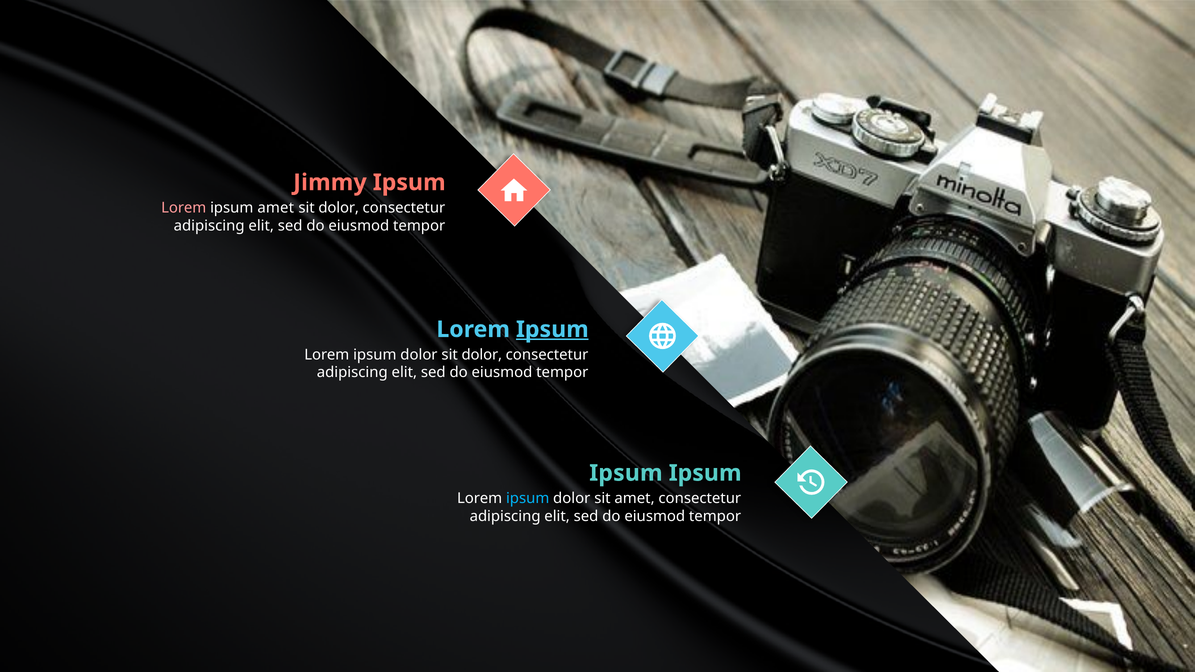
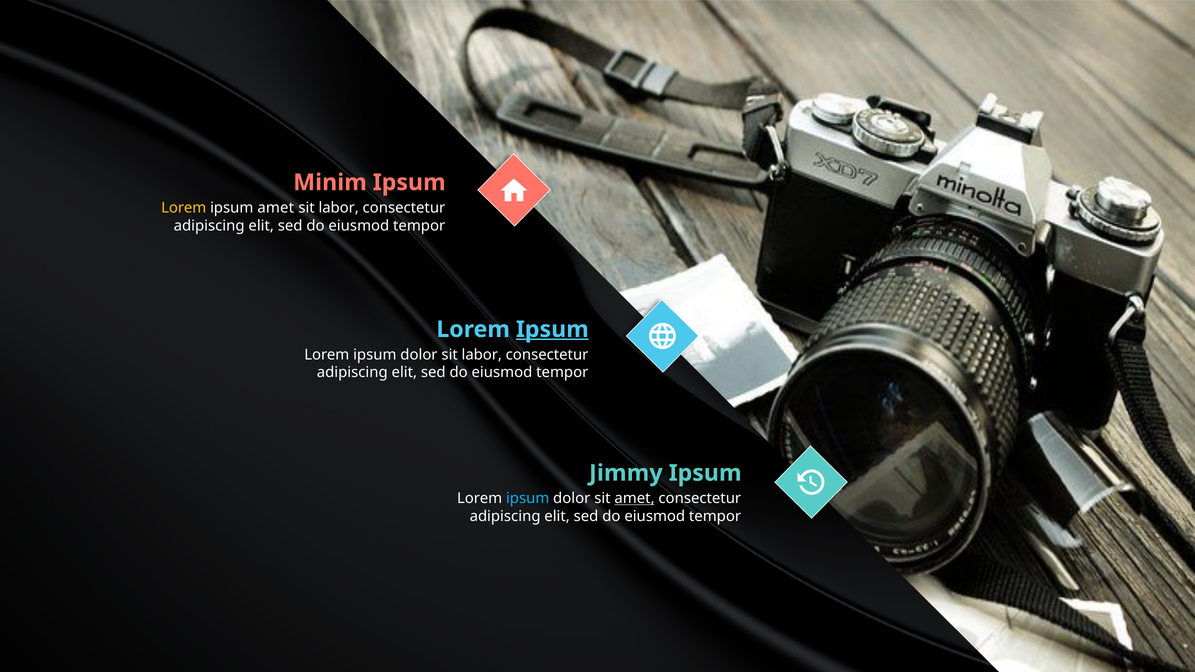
Jimmy: Jimmy -> Minim (330, 183)
Lorem colour: pink -> yellow (184, 208)
dolor: dolor -> labor (339, 208)
dolor sit dolor: dolor -> labor (482, 355)
Ipsum: Ipsum -> Jimmy (626, 473)
amet underline: none -> present (635, 498)
